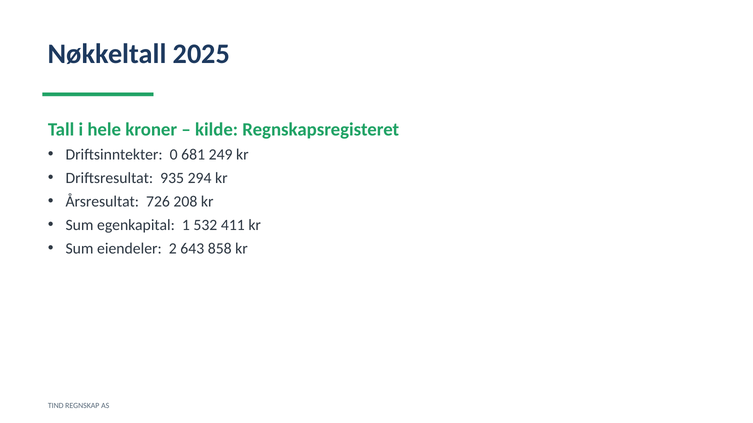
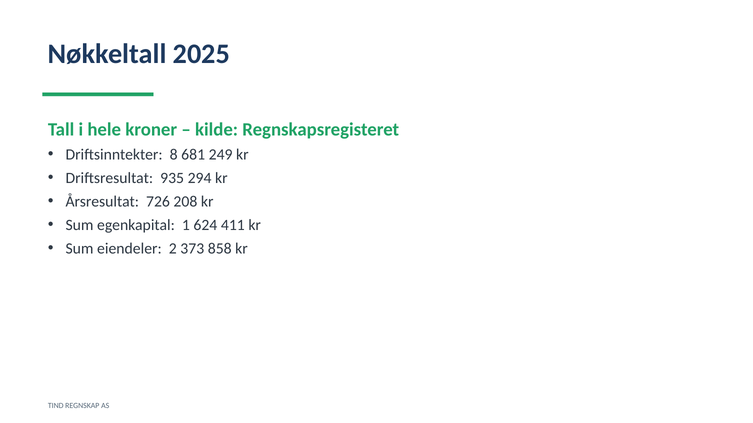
0: 0 -> 8 (174, 155)
532: 532 -> 624 (205, 225)
643: 643 -> 373 (192, 249)
